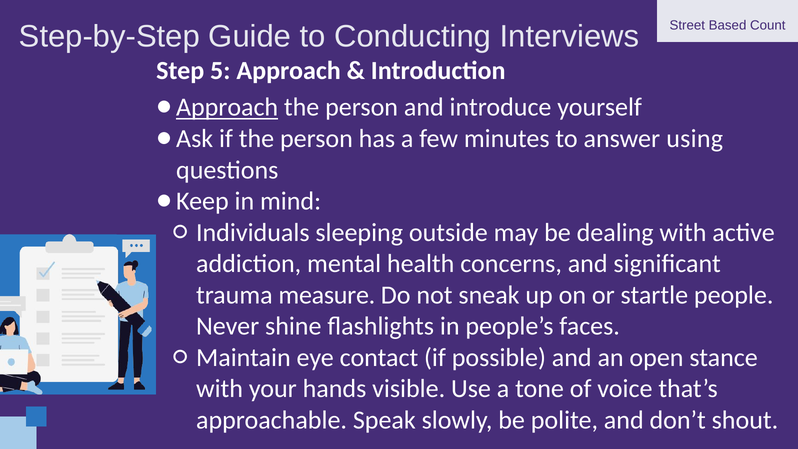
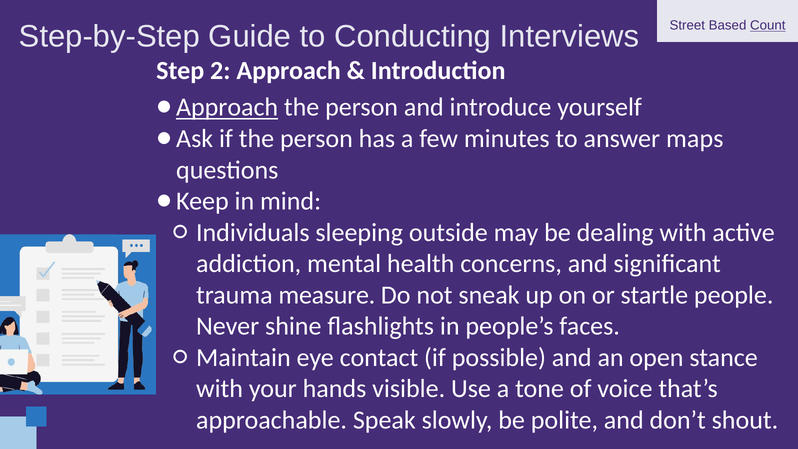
Count underline: none -> present (768, 25)
5: 5 -> 2 (220, 71)
using: using -> maps (695, 139)
